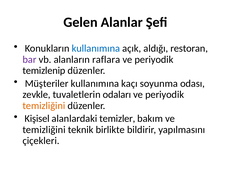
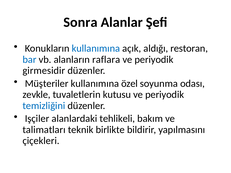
Gelen: Gelen -> Sonra (80, 22)
bar colour: purple -> blue (29, 60)
temizlenip: temizlenip -> girmesidir (44, 71)
kaçı: kaçı -> özel (129, 84)
odaları: odaları -> kutusu (117, 95)
temizliğini colour: orange -> blue (44, 106)
Kişisel: Kişisel -> Işçiler (37, 119)
temizler: temizler -> tehlikeli (117, 119)
temizliğini: temizliğini -> talimatları (44, 130)
